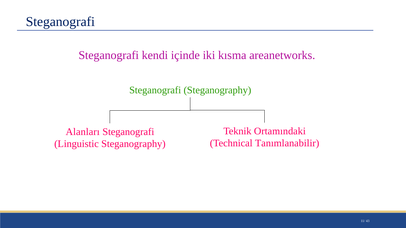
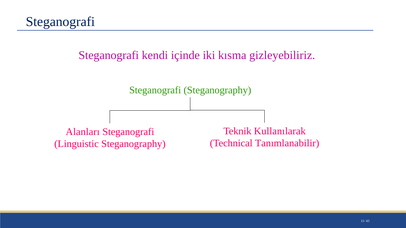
areanetworks: areanetworks -> gizleyebiliriz (282, 55)
Ortamındaki: Ortamındaki -> Kullanılarak (280, 131)
